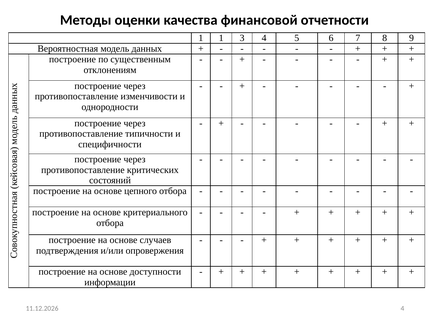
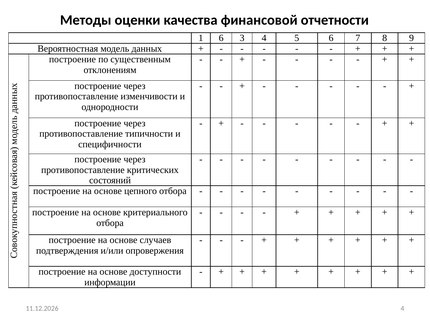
1 1: 1 -> 6 (221, 38)
